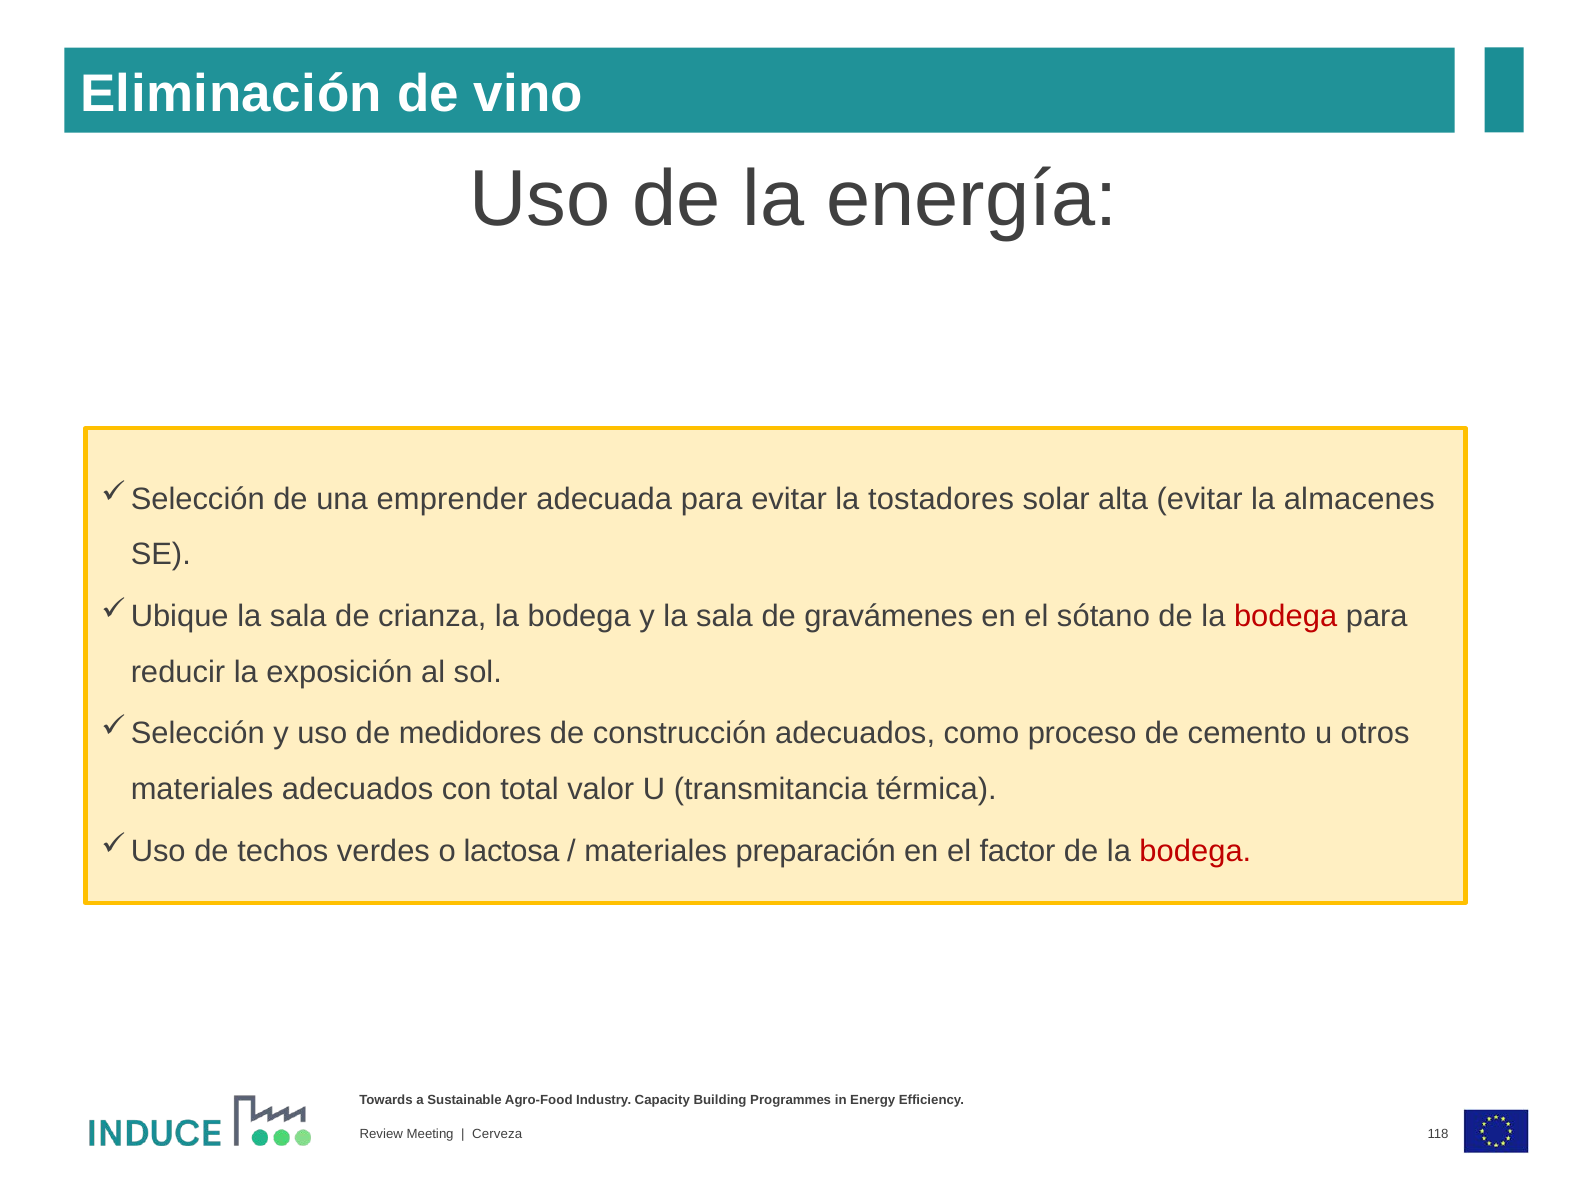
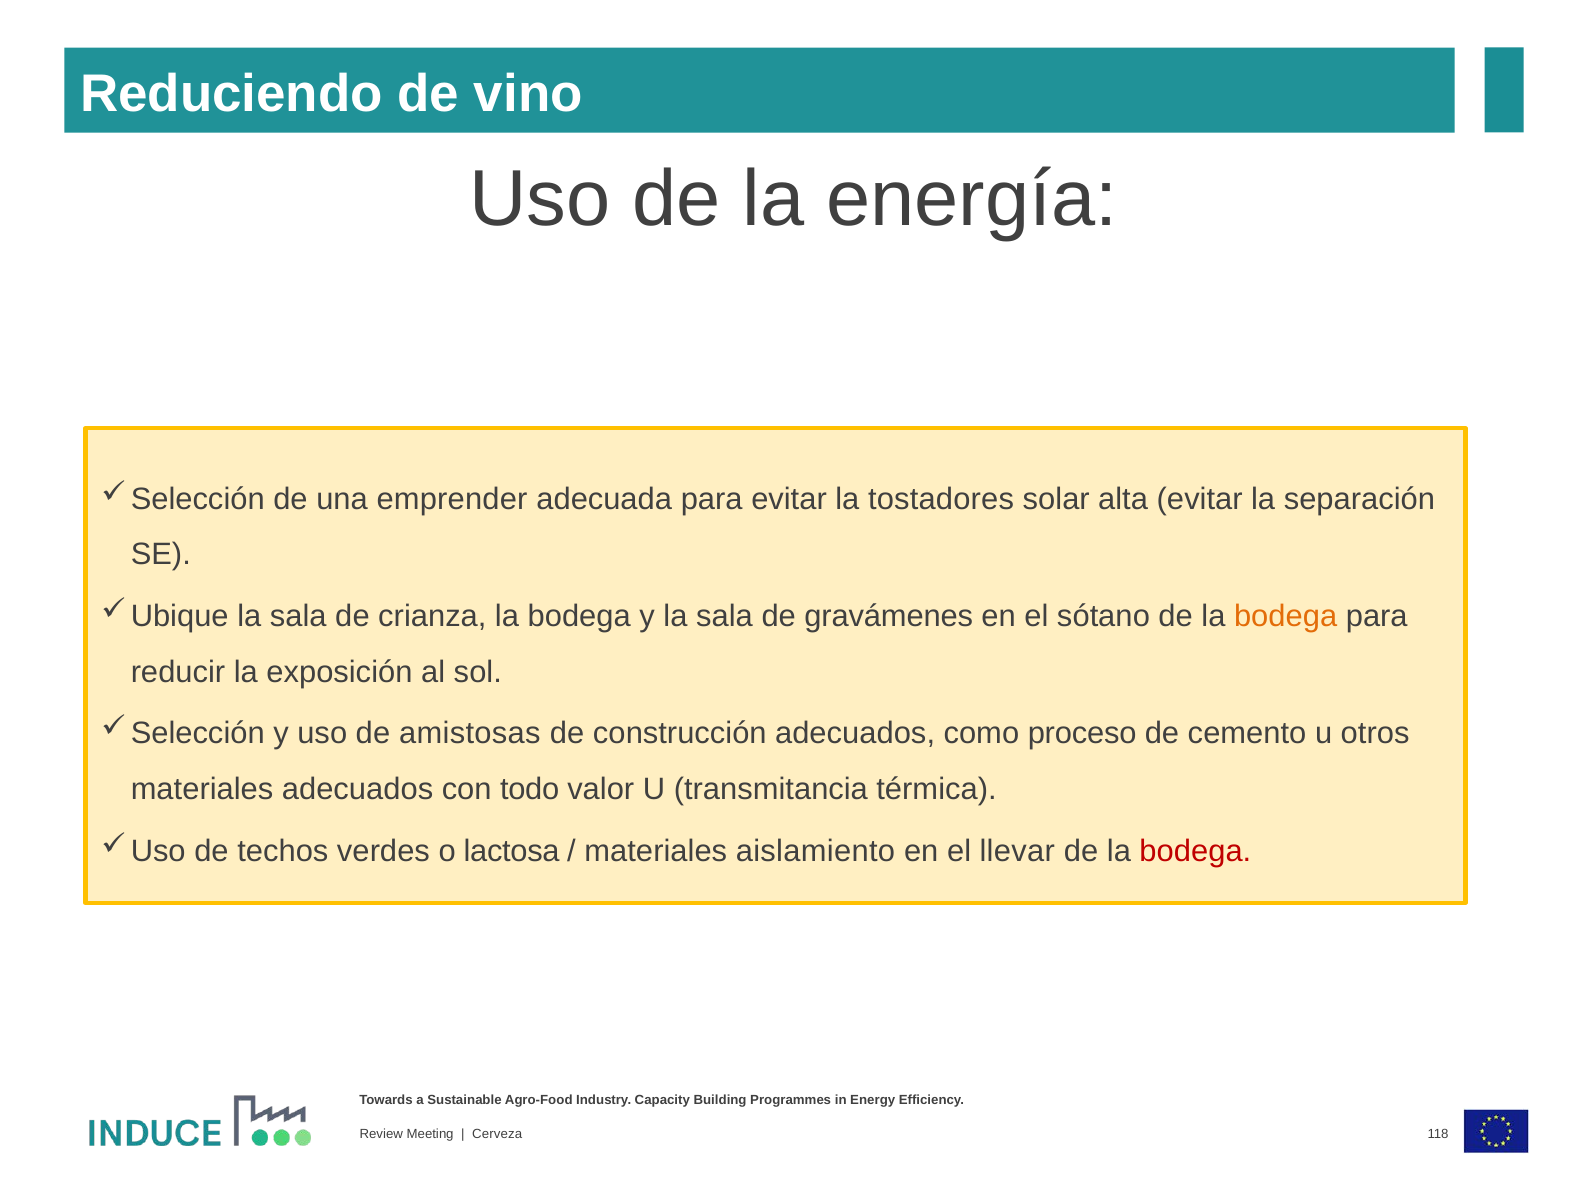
Eliminación: Eliminación -> Reduciendo (231, 94)
almacenes: almacenes -> separación (1359, 499)
bodega colour: red -> orange (1286, 616)
medidores: medidores -> amistosas (470, 734)
total: total -> todo (530, 789)
preparación: preparación -> aislamiento (815, 851)
factor: factor -> llevar (1017, 851)
